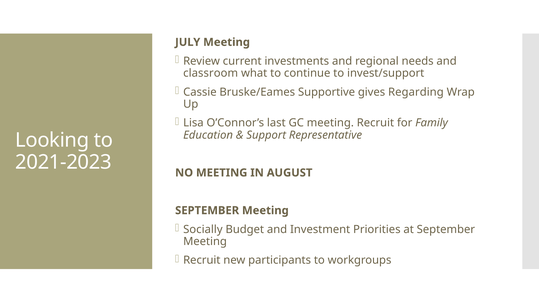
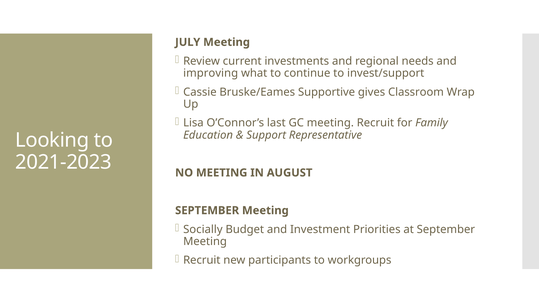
classroom: classroom -> improving (211, 73)
Regarding: Regarding -> Classroom (416, 92)
